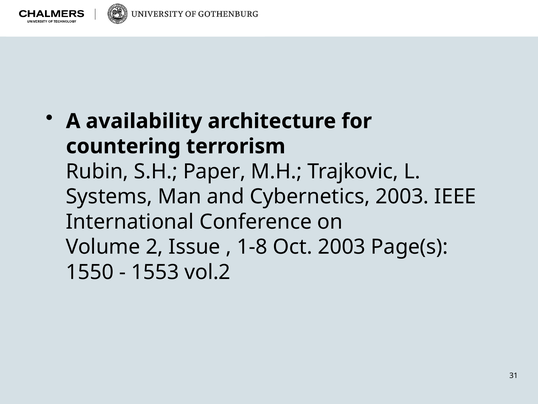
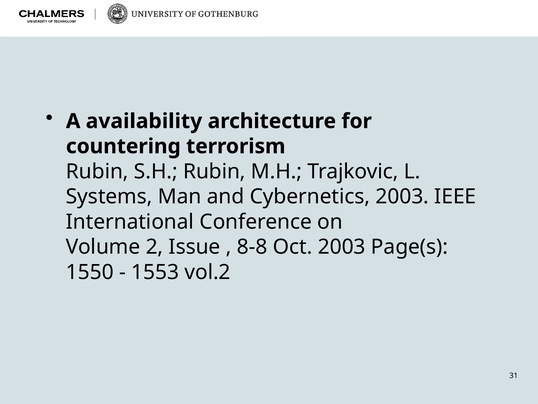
S.H Paper: Paper -> Rubin (214, 171)
1-8: 1-8 -> 8-8 (252, 247)
